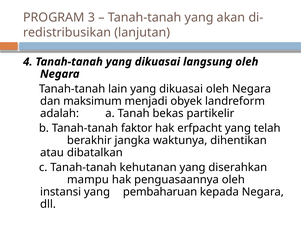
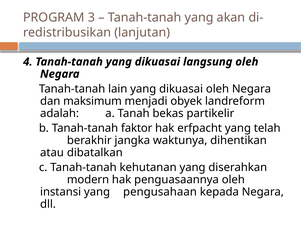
mampu: mampu -> modern (88, 179)
pembaharuan: pembaharuan -> pengusahaan (160, 192)
